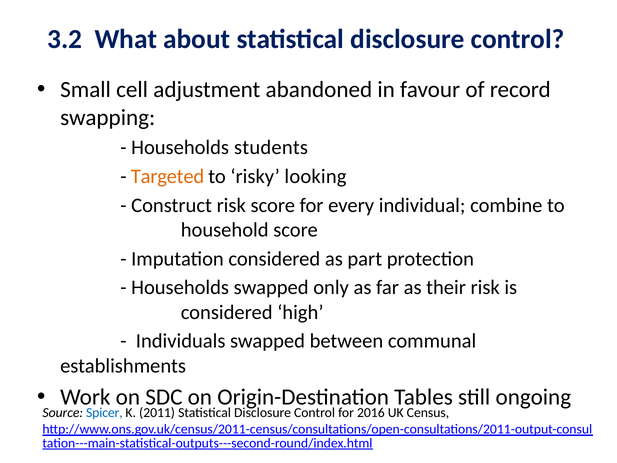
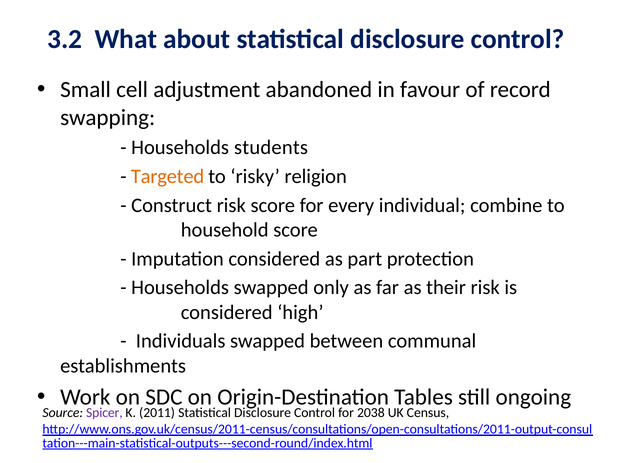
looking: looking -> religion (316, 176)
Spicer colour: blue -> purple (104, 413)
2016: 2016 -> 2038 (371, 413)
